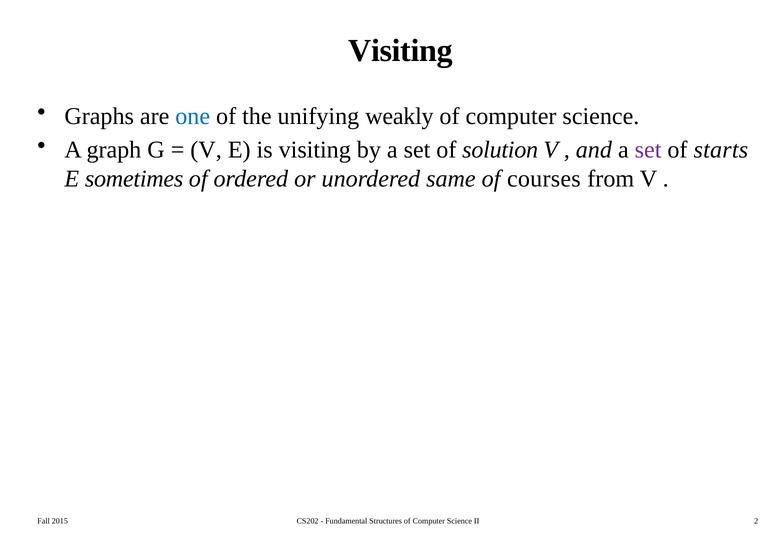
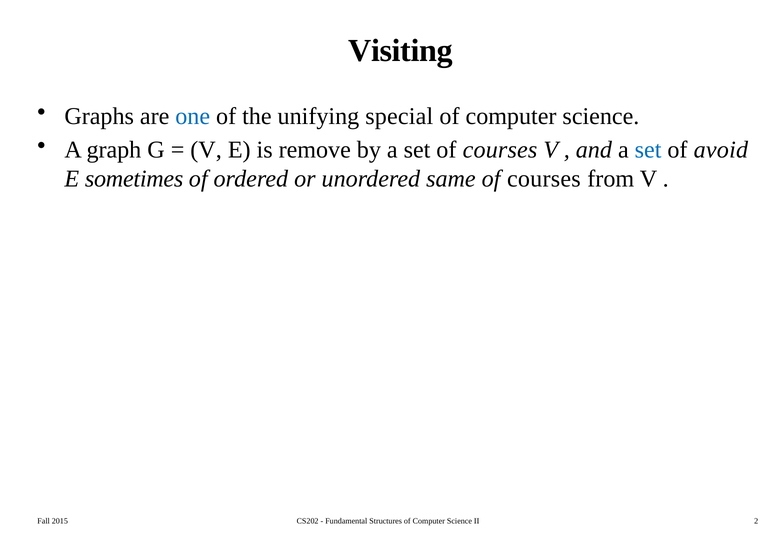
weakly: weakly -> special (399, 116)
is visiting: visiting -> remove (315, 150)
set of solution: solution -> courses (500, 150)
set colour: purple -> blue (648, 150)
starts: starts -> avoid (721, 150)
